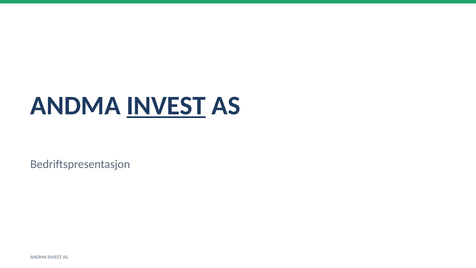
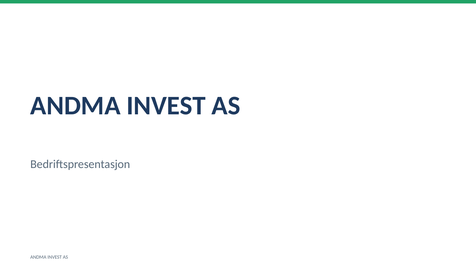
INVEST underline: present -> none (166, 106)
